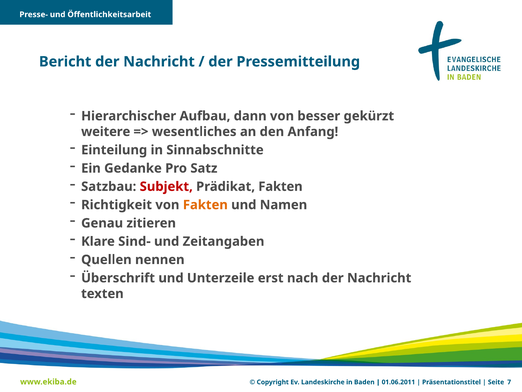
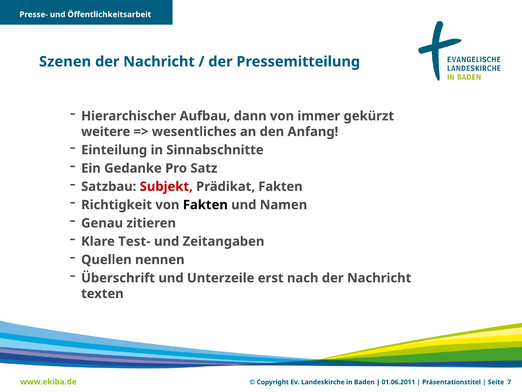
Bericht: Bericht -> Szenen (65, 62)
besser: besser -> immer (319, 116)
Fakten colour: orange -> black (205, 205)
Sind-: Sind- -> Test- (134, 241)
